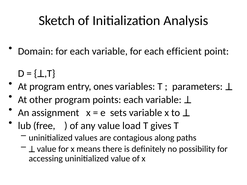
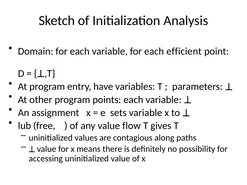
ones: ones -> have (103, 87)
load: load -> flow (132, 126)
